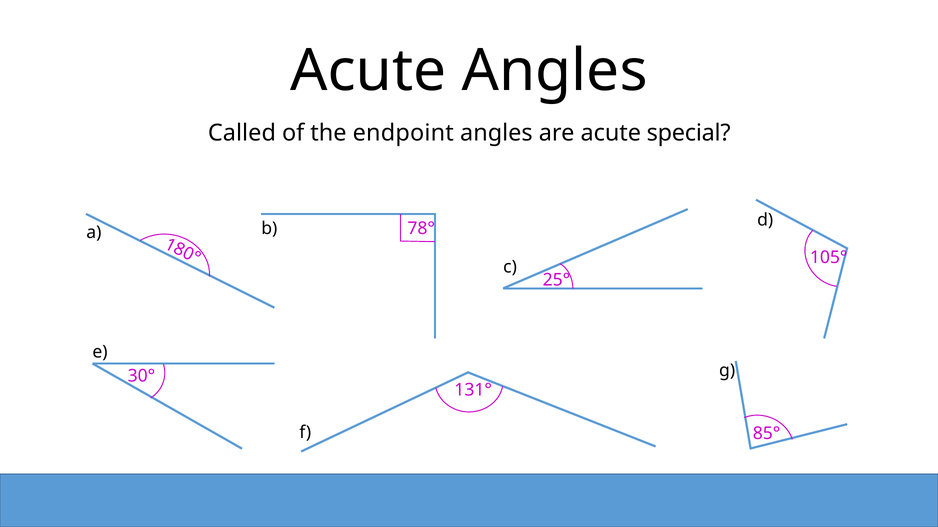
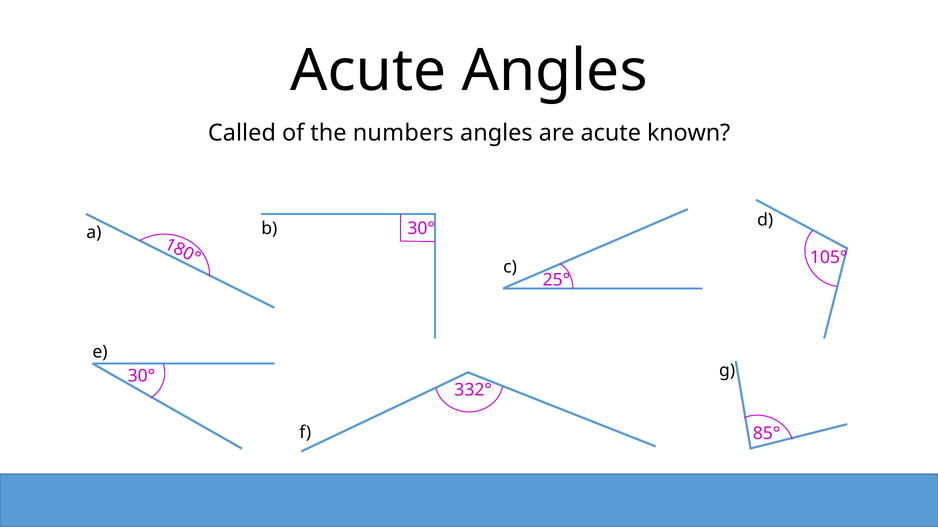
endpoint: endpoint -> numbers (403, 133)
special: special -> known (689, 133)
78°: 78° -> 30° (421, 229)
131°: 131° -> 332° (473, 390)
